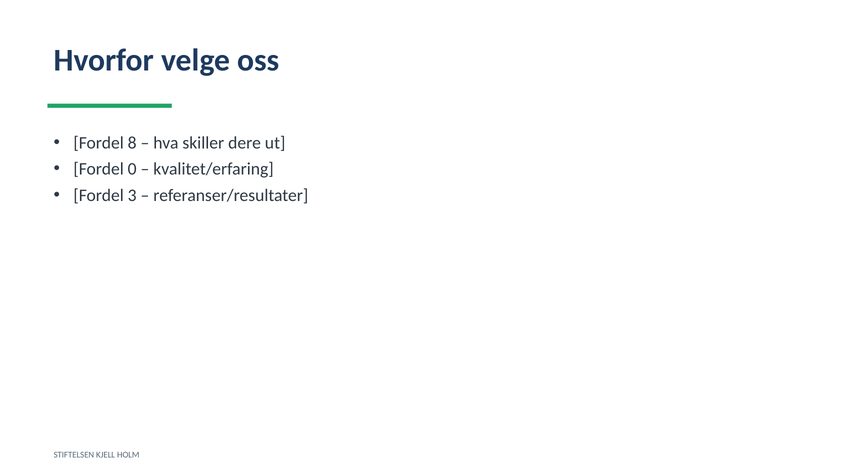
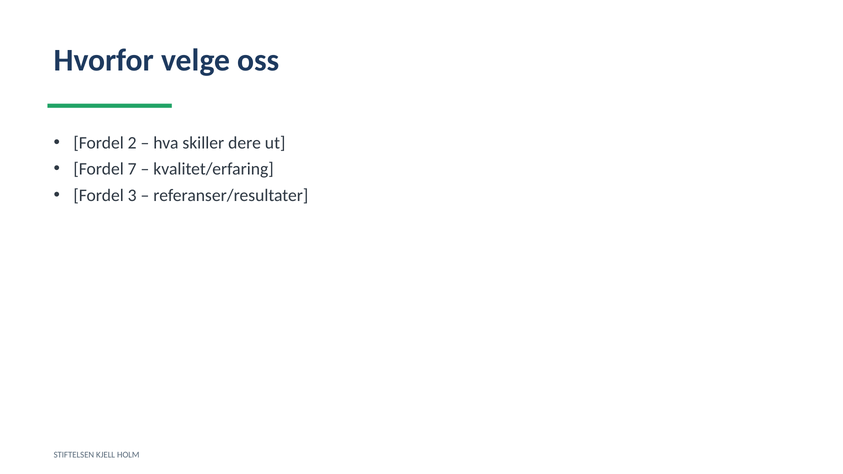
8: 8 -> 2 (132, 143)
0: 0 -> 7 (132, 169)
